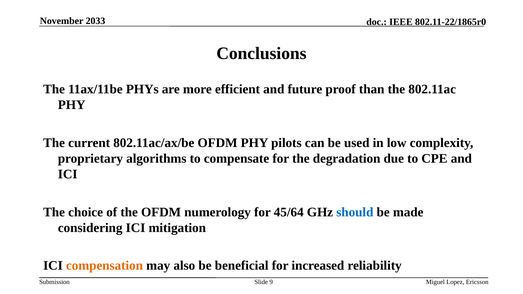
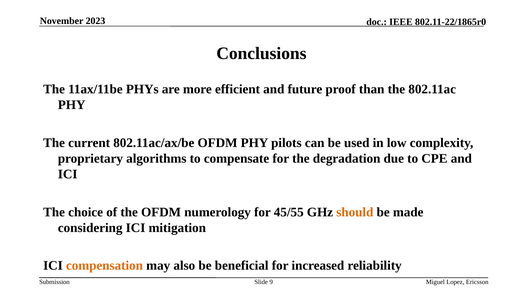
2033: 2033 -> 2023 (95, 21)
45/64: 45/64 -> 45/55 (289, 212)
should colour: blue -> orange (355, 212)
